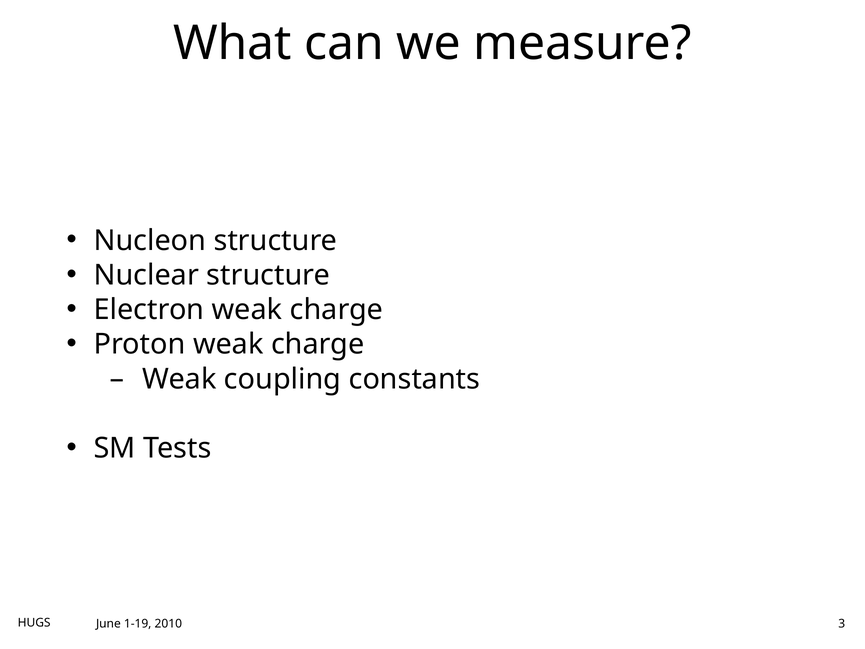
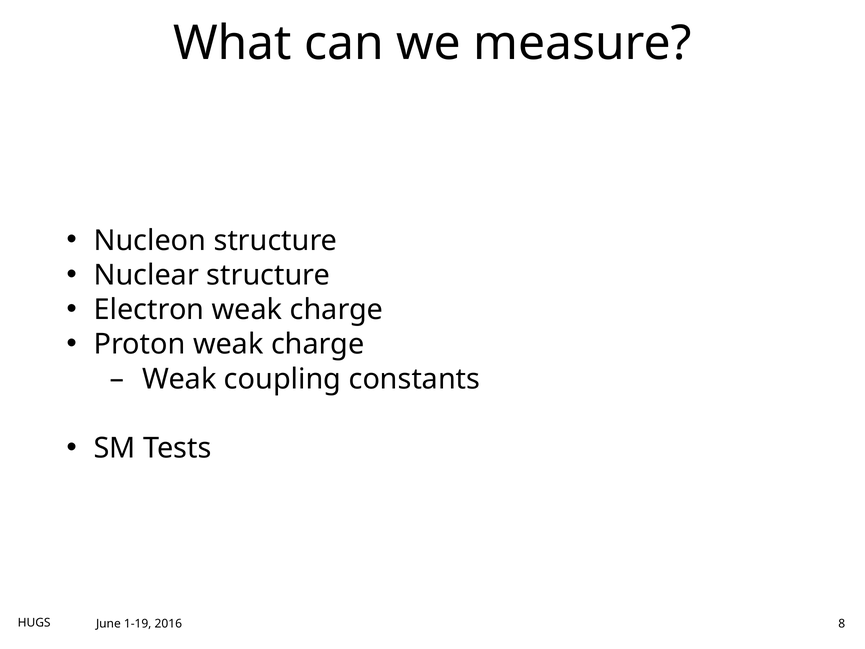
3: 3 -> 8 (842, 623)
2010: 2010 -> 2016 (168, 623)
